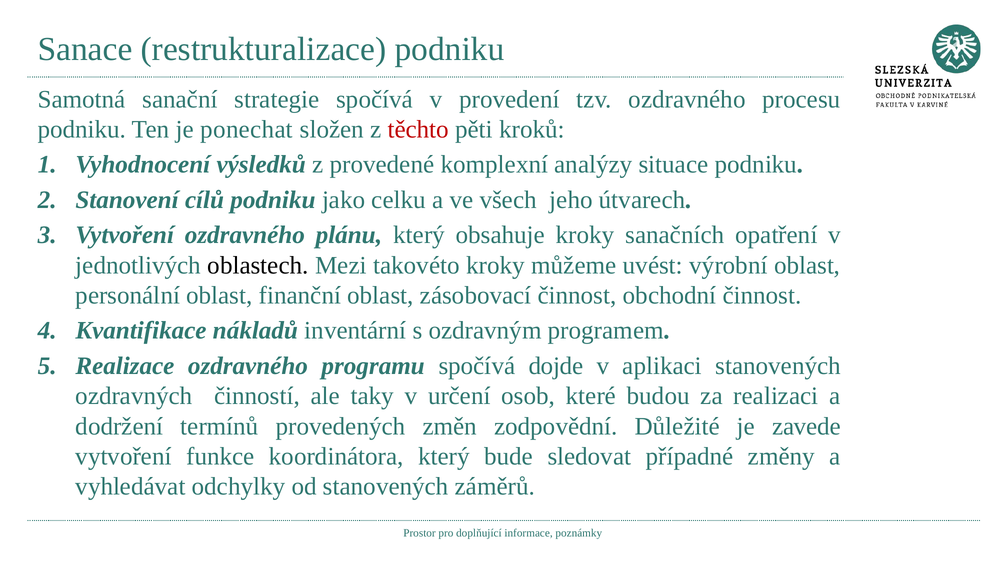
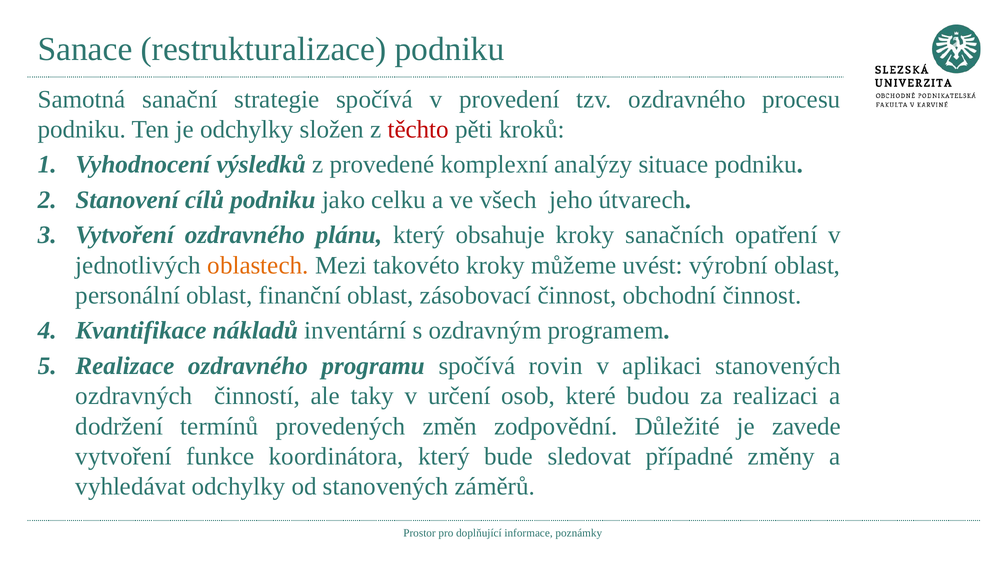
je ponechat: ponechat -> odchylky (247, 129)
oblastech colour: black -> orange (258, 265)
dojde: dojde -> rovin (556, 366)
